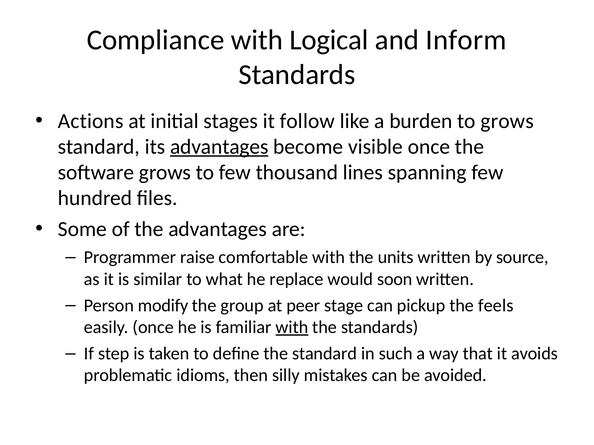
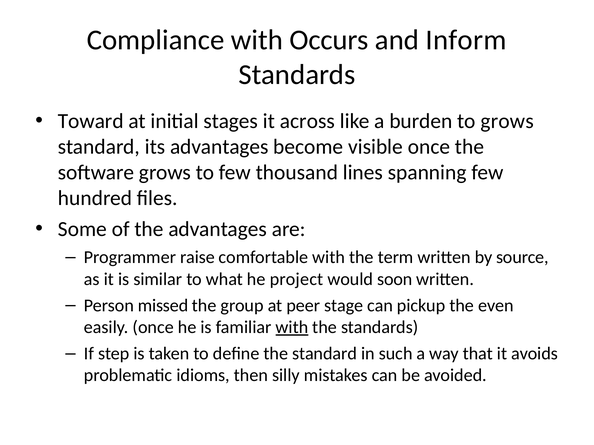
Logical: Logical -> Occurs (329, 40)
Actions: Actions -> Toward (91, 121)
follow: follow -> across (307, 121)
advantages underline: present -> none (219, 147)
units: units -> term (396, 258)
replace: replace -> project (296, 279)
modify: modify -> missed (163, 306)
feels: feels -> even (496, 306)
